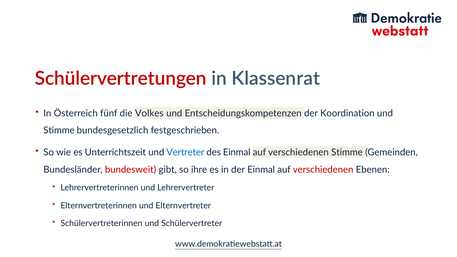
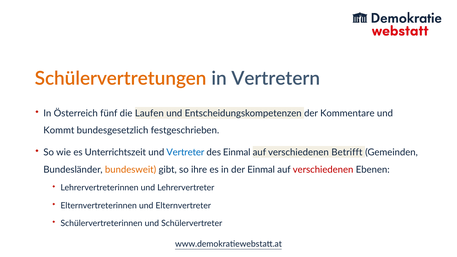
Schülervertretungen colour: red -> orange (121, 79)
Klassenrat: Klassenrat -> Vertretern (276, 79)
Volkes: Volkes -> Laufen (149, 113)
Koordination: Koordination -> Kommentare (347, 113)
Stimme: Stimme -> Kommt (59, 131)
verschiedenen Stimme: Stimme -> Betrifft (347, 152)
bundesweit colour: red -> orange (131, 170)
